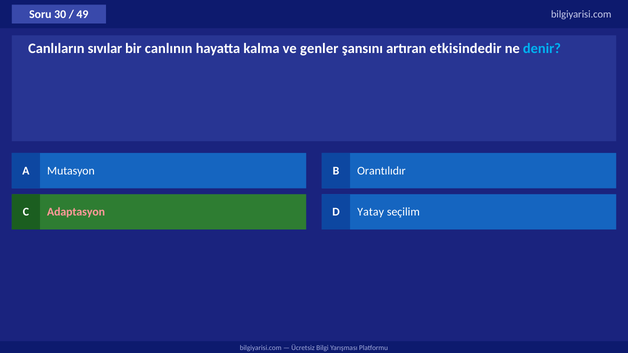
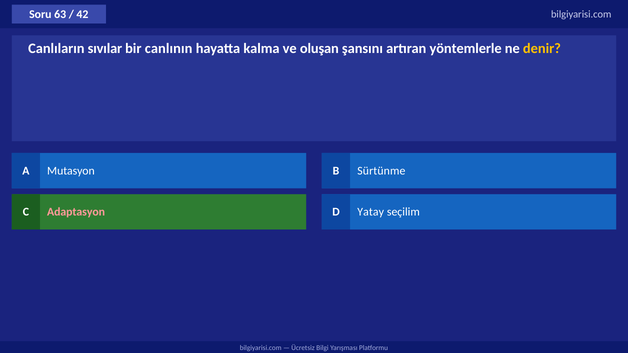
30: 30 -> 63 (60, 14)
49: 49 -> 42 (82, 14)
genler: genler -> oluşan (319, 48)
etkisindedir: etkisindedir -> yöntemlerle (466, 48)
denir colour: light blue -> yellow (542, 48)
Orantılıdır: Orantılıdır -> Sürtünme (381, 171)
